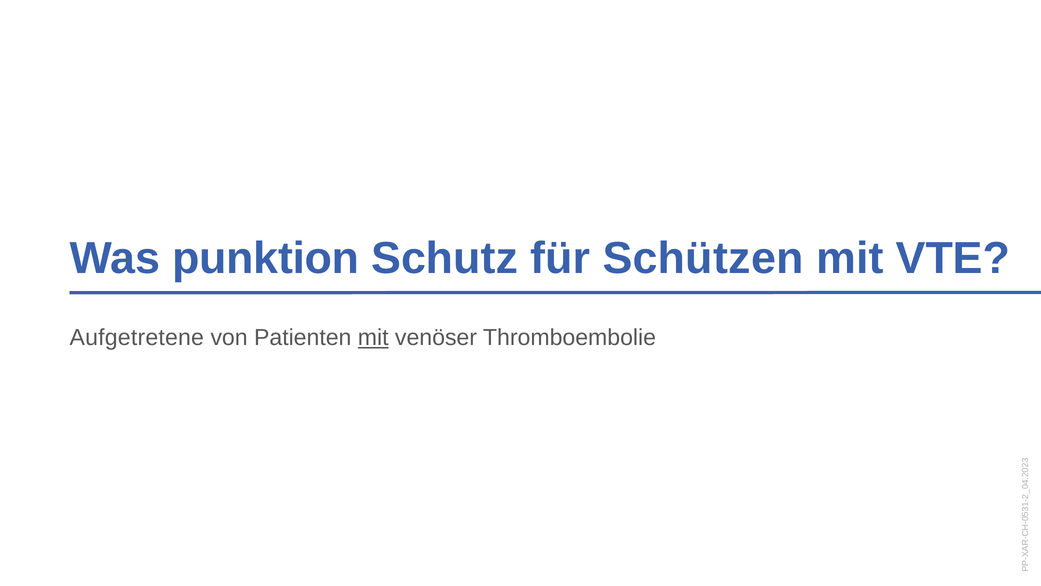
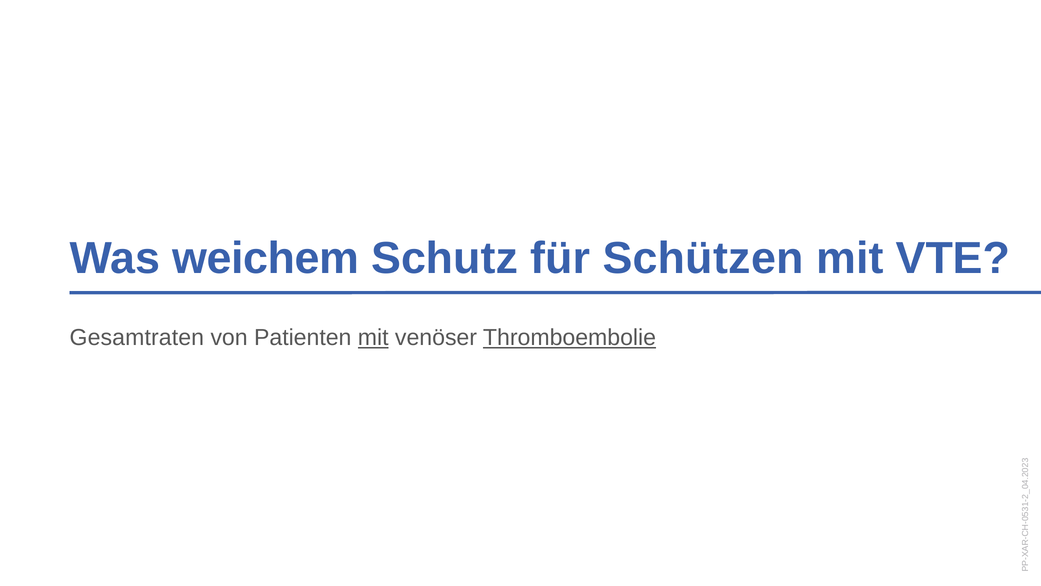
punktion: punktion -> weichem (266, 258)
Aufgetretene: Aufgetretene -> Gesamtraten (137, 338)
Thromboembolie underline: none -> present (570, 338)
